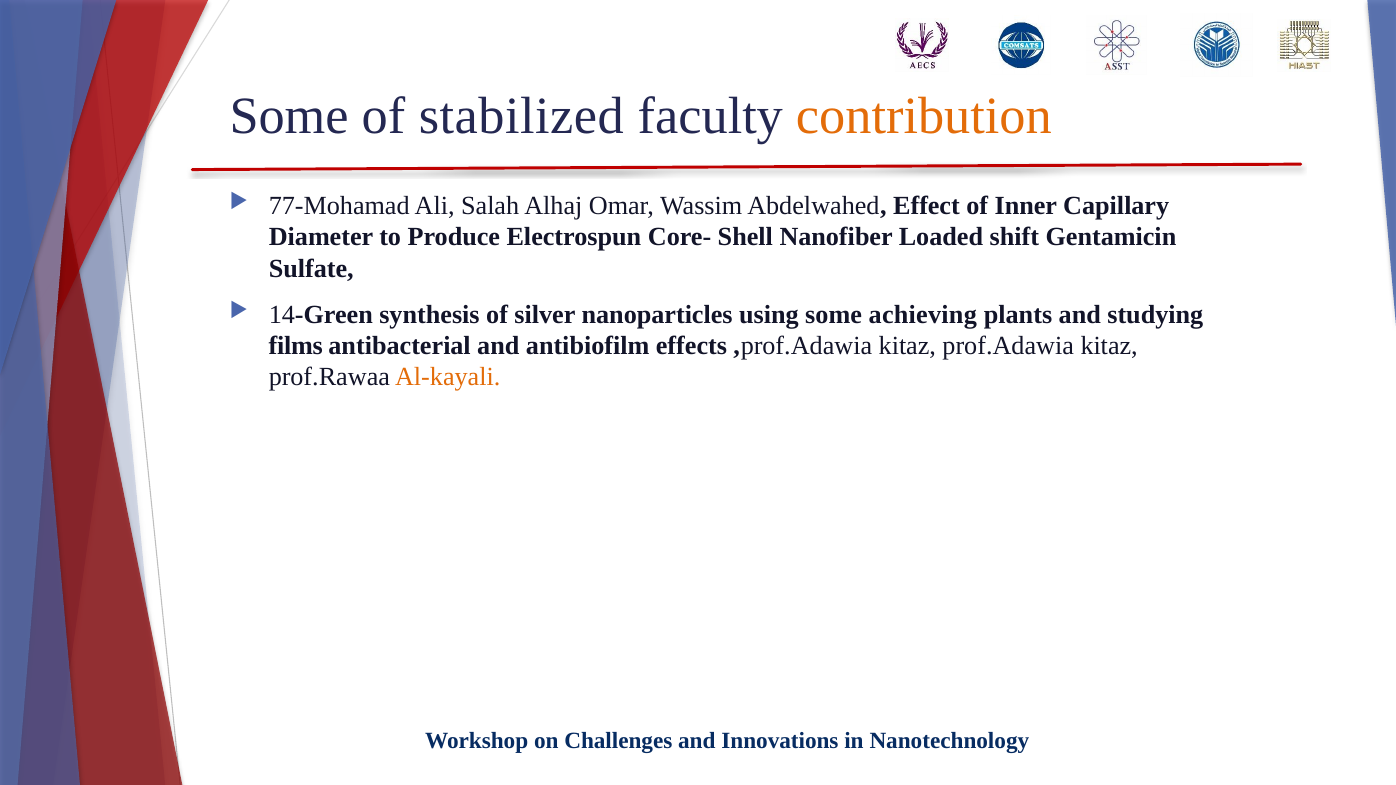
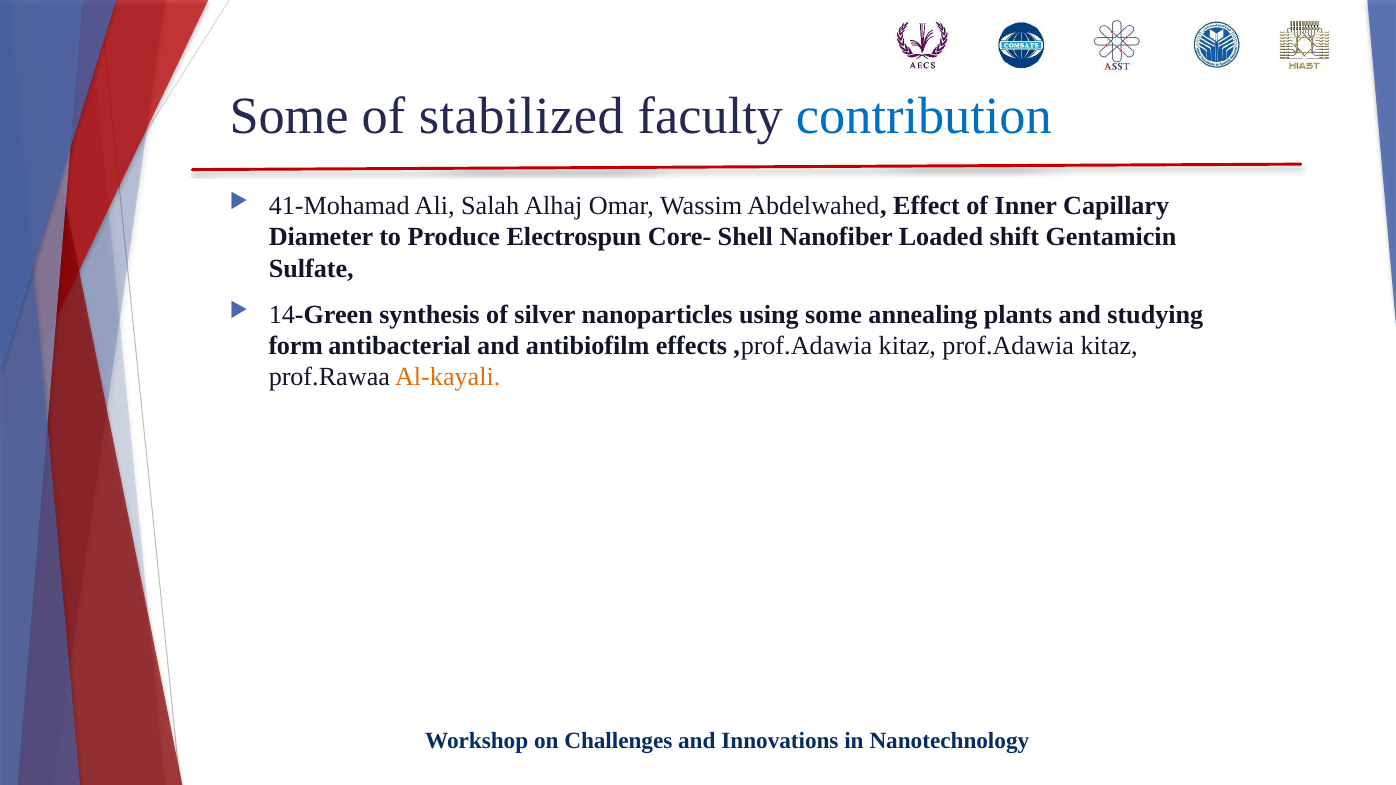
contribution colour: orange -> blue (924, 116)
77-Mohamad: 77-Mohamad -> 41-Mohamad (339, 206)
achieving: achieving -> annealing (923, 315)
films: films -> form (296, 346)
